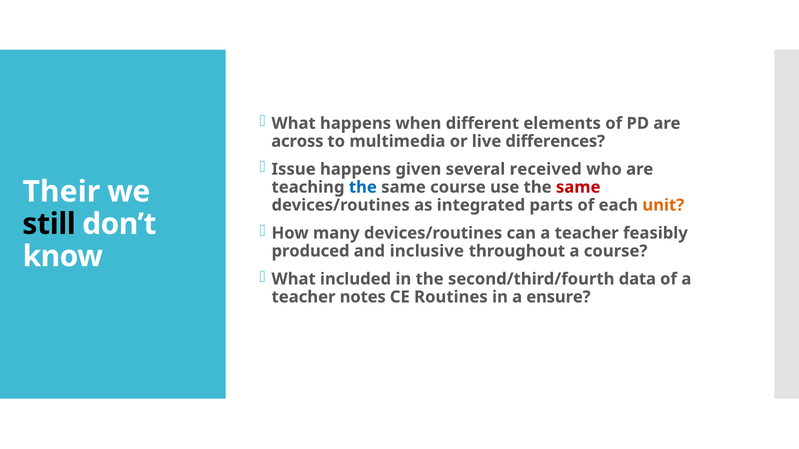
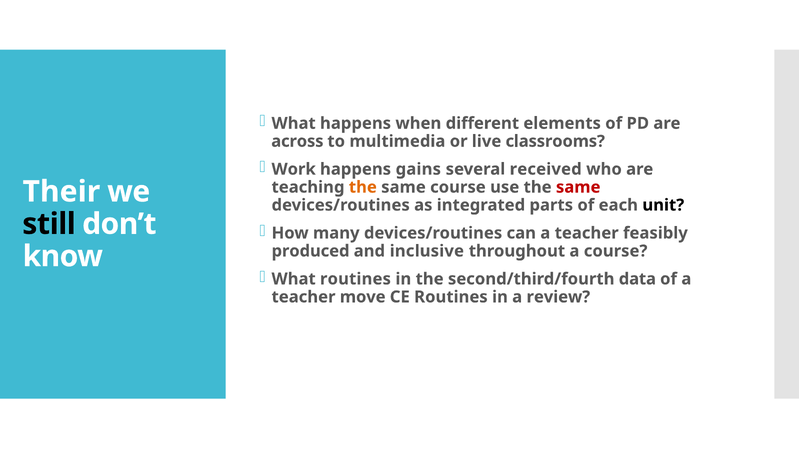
differences: differences -> classrooms (555, 141)
Issue: Issue -> Work (294, 169)
given: given -> gains (418, 169)
the colour: blue -> orange (363, 187)
unit colour: orange -> black (663, 205)
What included: included -> routines (355, 279)
notes: notes -> move (363, 297)
ensure: ensure -> review (558, 297)
